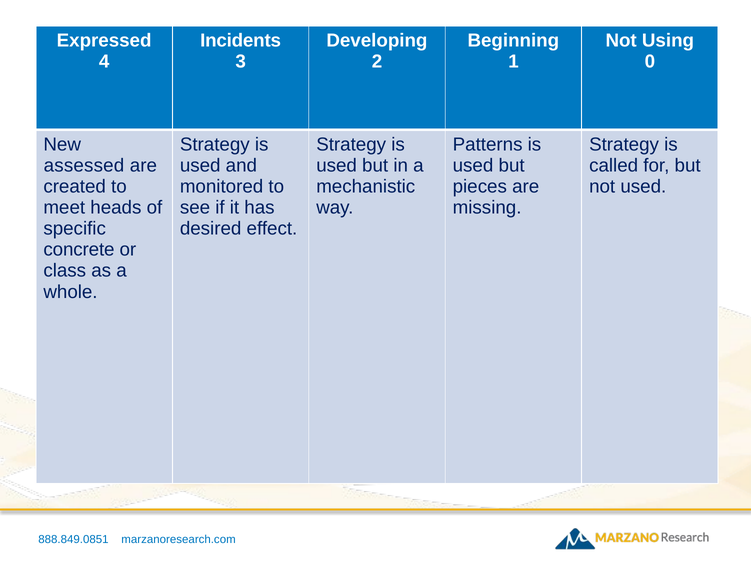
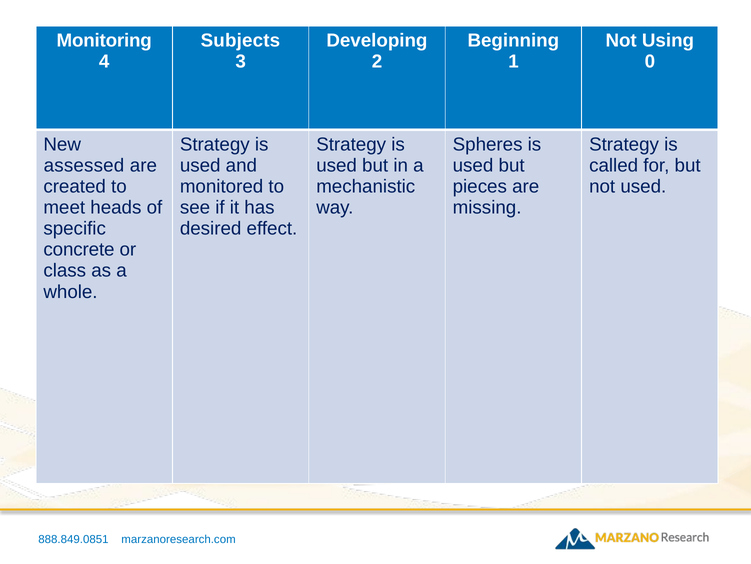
Expressed: Expressed -> Monitoring (104, 40)
Incidents: Incidents -> Subjects (240, 40)
Patterns: Patterns -> Spheres (488, 144)
